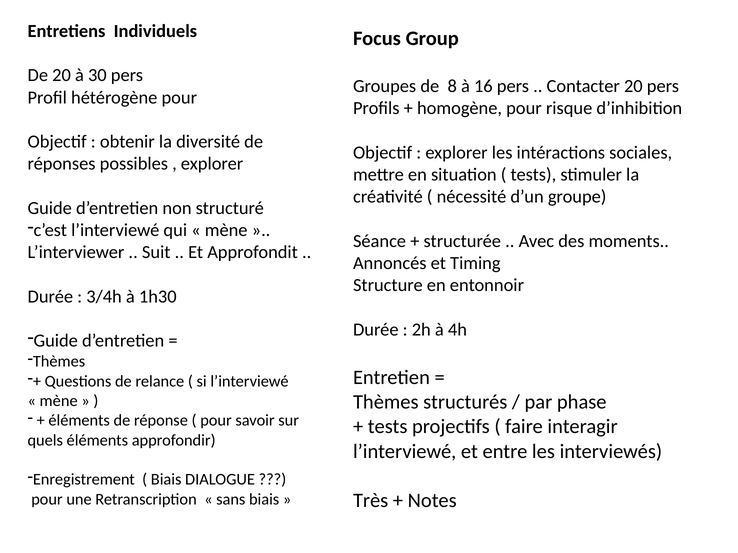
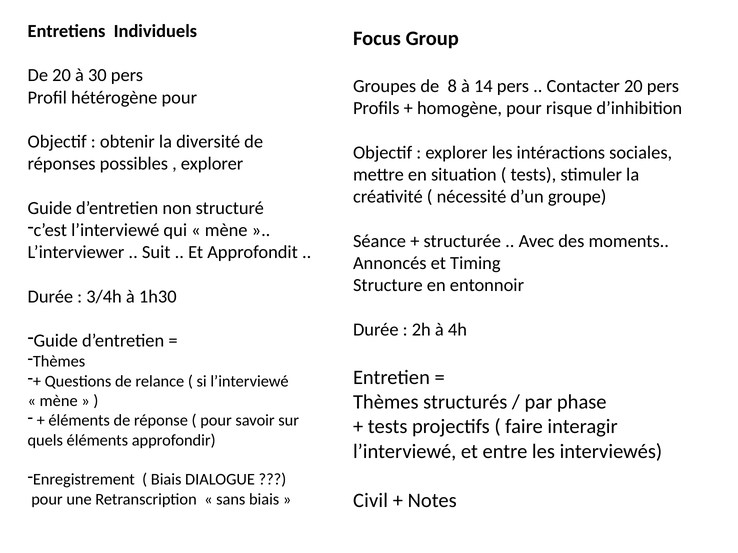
16: 16 -> 14 (483, 86)
Très: Très -> Civil (371, 501)
